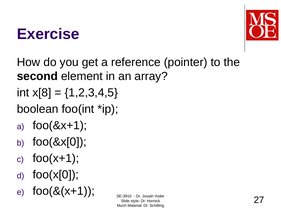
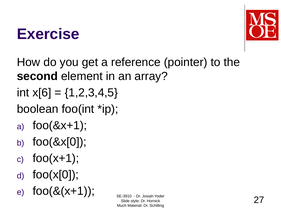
x[8: x[8 -> x[6 (42, 93)
